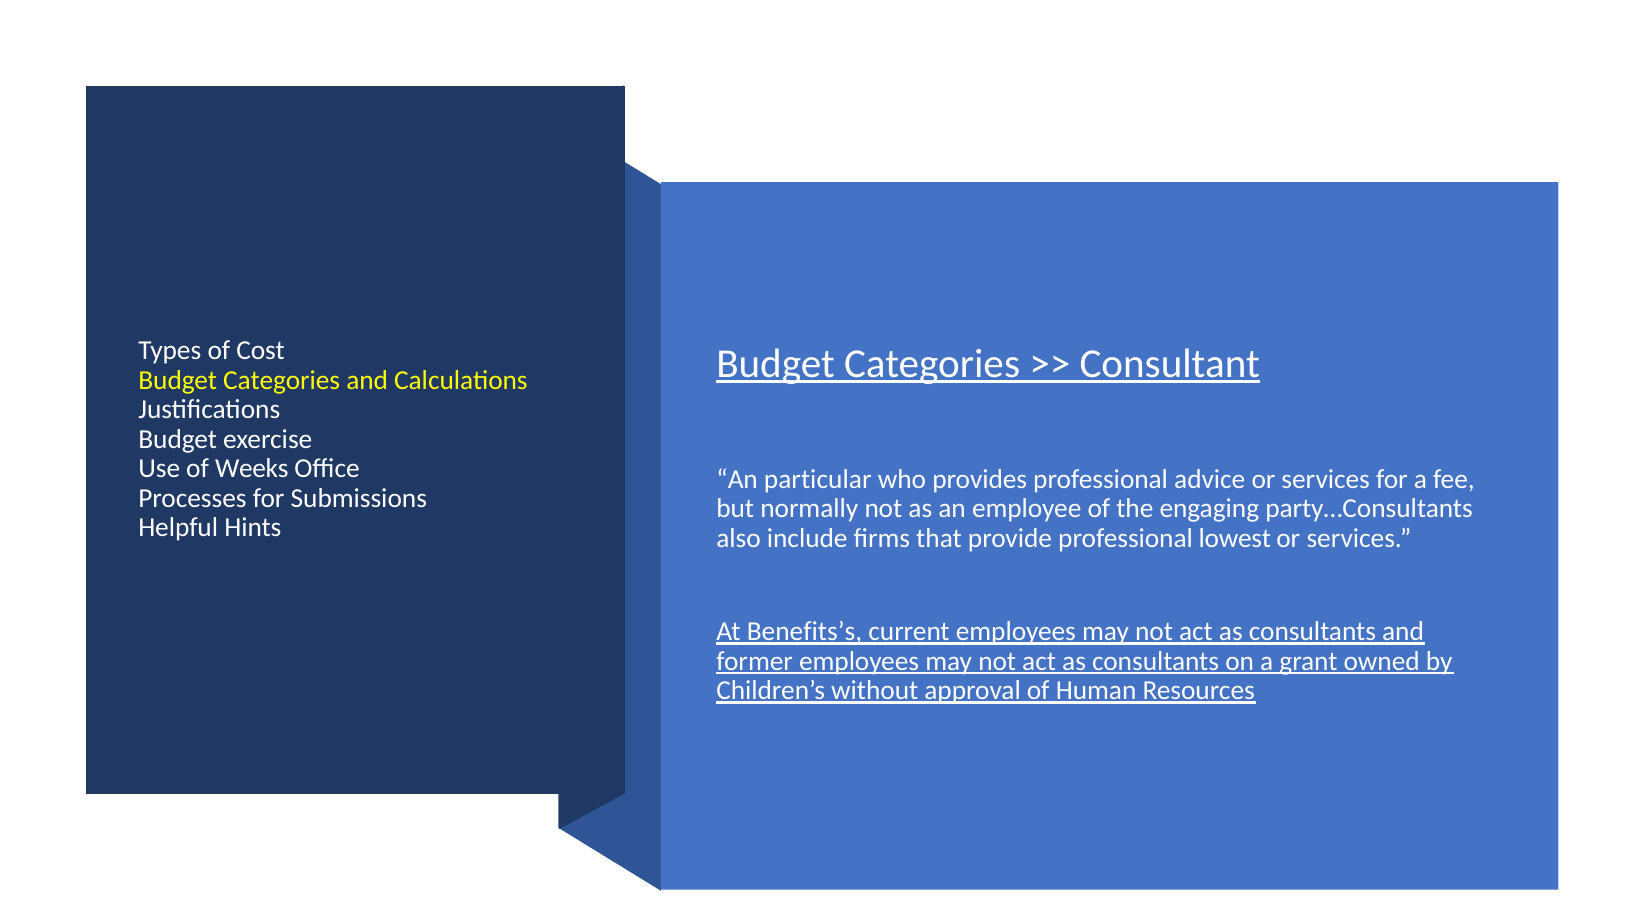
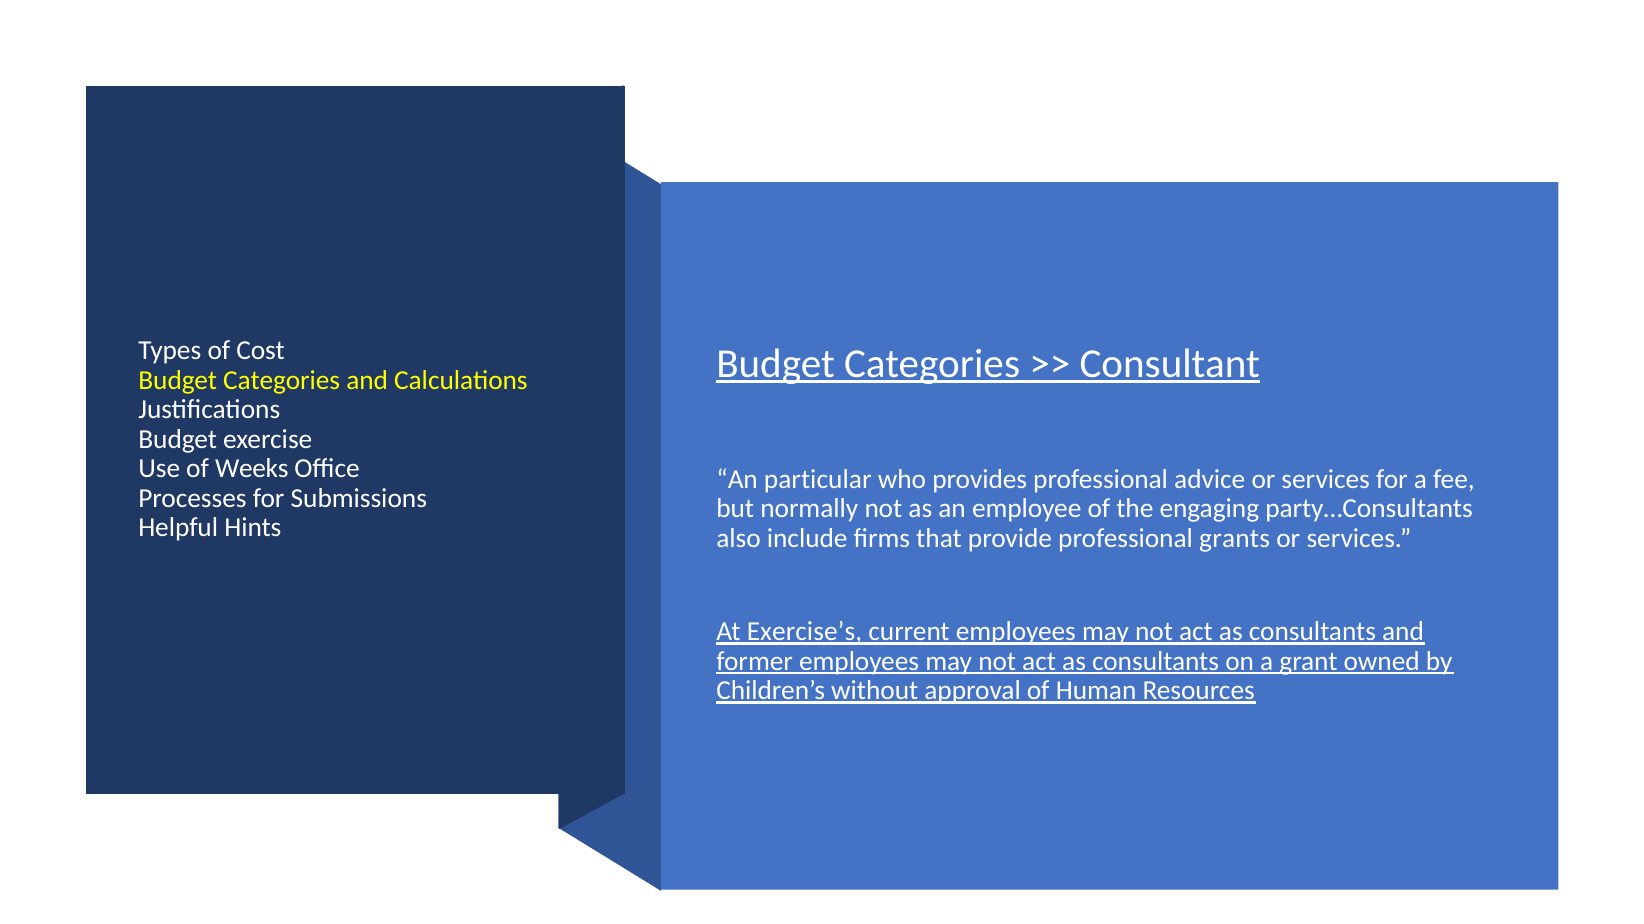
lowest: lowest -> grants (1235, 539)
Benefits’s: Benefits’s -> Exercise’s (804, 632)
